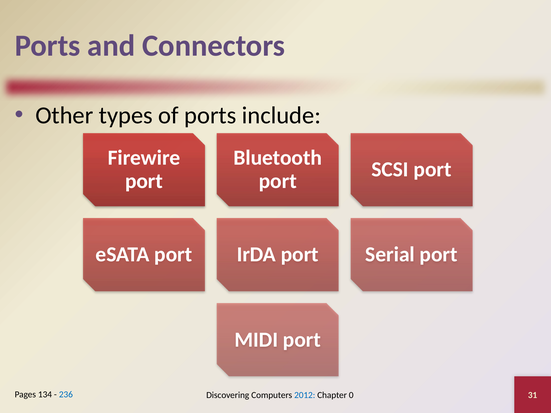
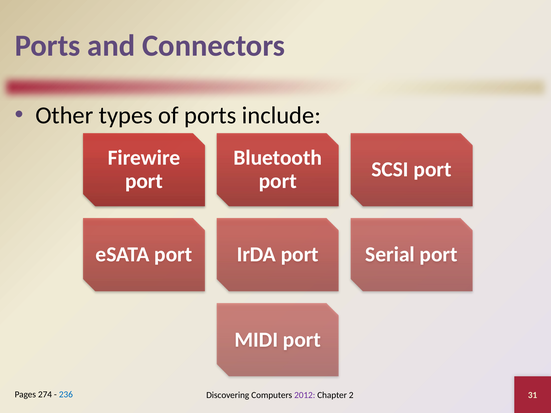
134: 134 -> 274 (45, 395)
2012 colour: blue -> purple (305, 395)
0: 0 -> 2 (351, 395)
